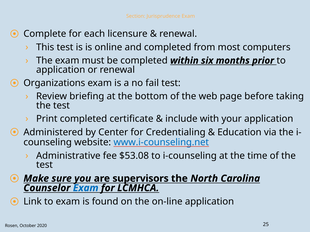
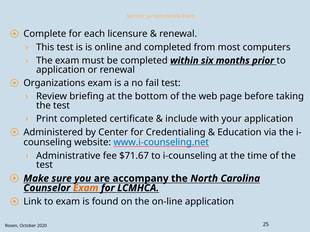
$53.08: $53.08 -> $71.67 (134, 156)
supervisors: supervisors -> accompany (141, 179)
Exam colour: blue -> orange (86, 188)
